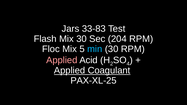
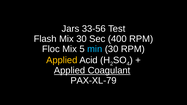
33-83: 33-83 -> 33-56 (94, 29)
204: 204 -> 400 (117, 39)
Applied colour: pink -> yellow (62, 60)
PAX-XL-25: PAX-XL-25 -> PAX-XL-79 (94, 81)
